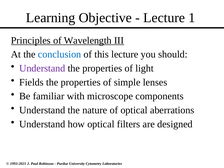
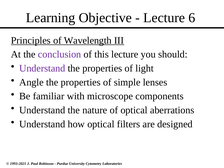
1: 1 -> 6 (192, 18)
conclusion colour: blue -> purple (60, 54)
Fields: Fields -> Angle (31, 82)
